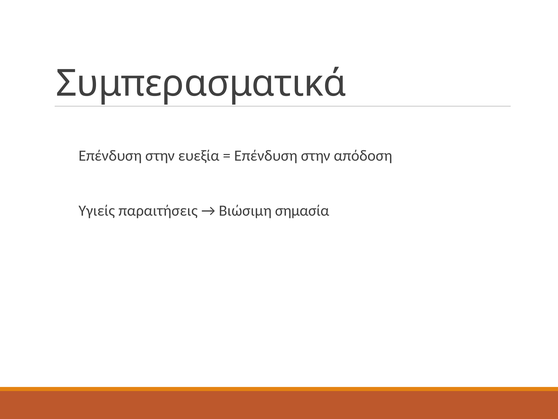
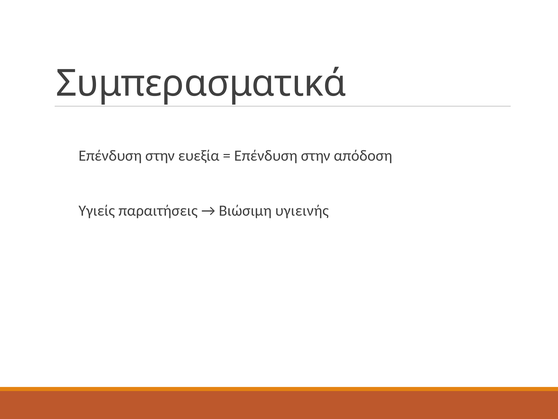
σημασία: σημασία -> υγιεινής (302, 211)
